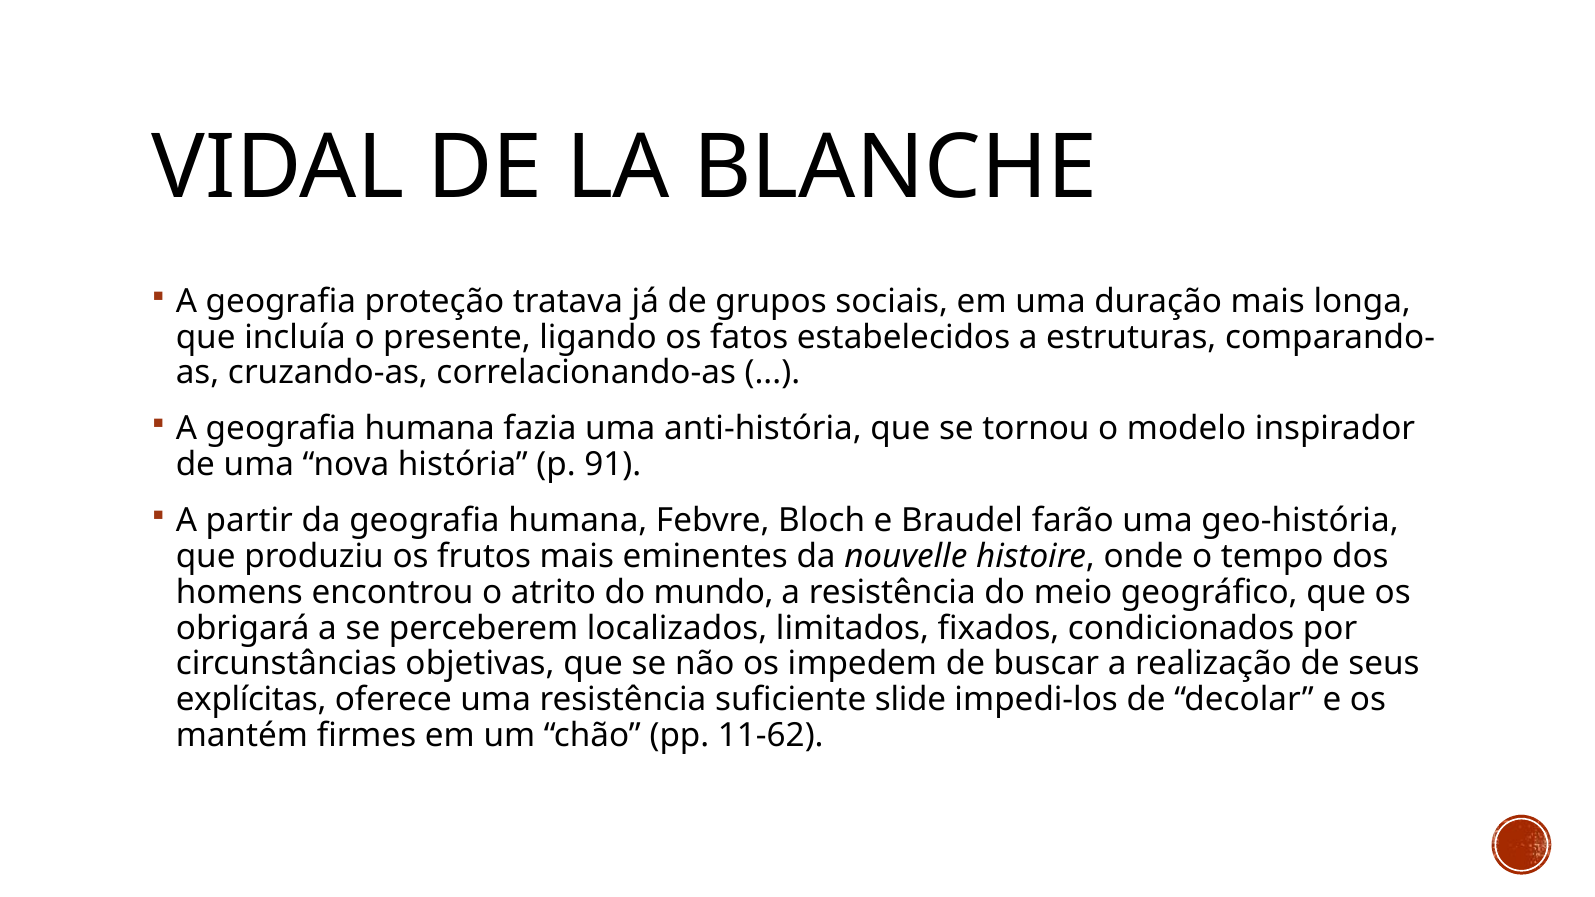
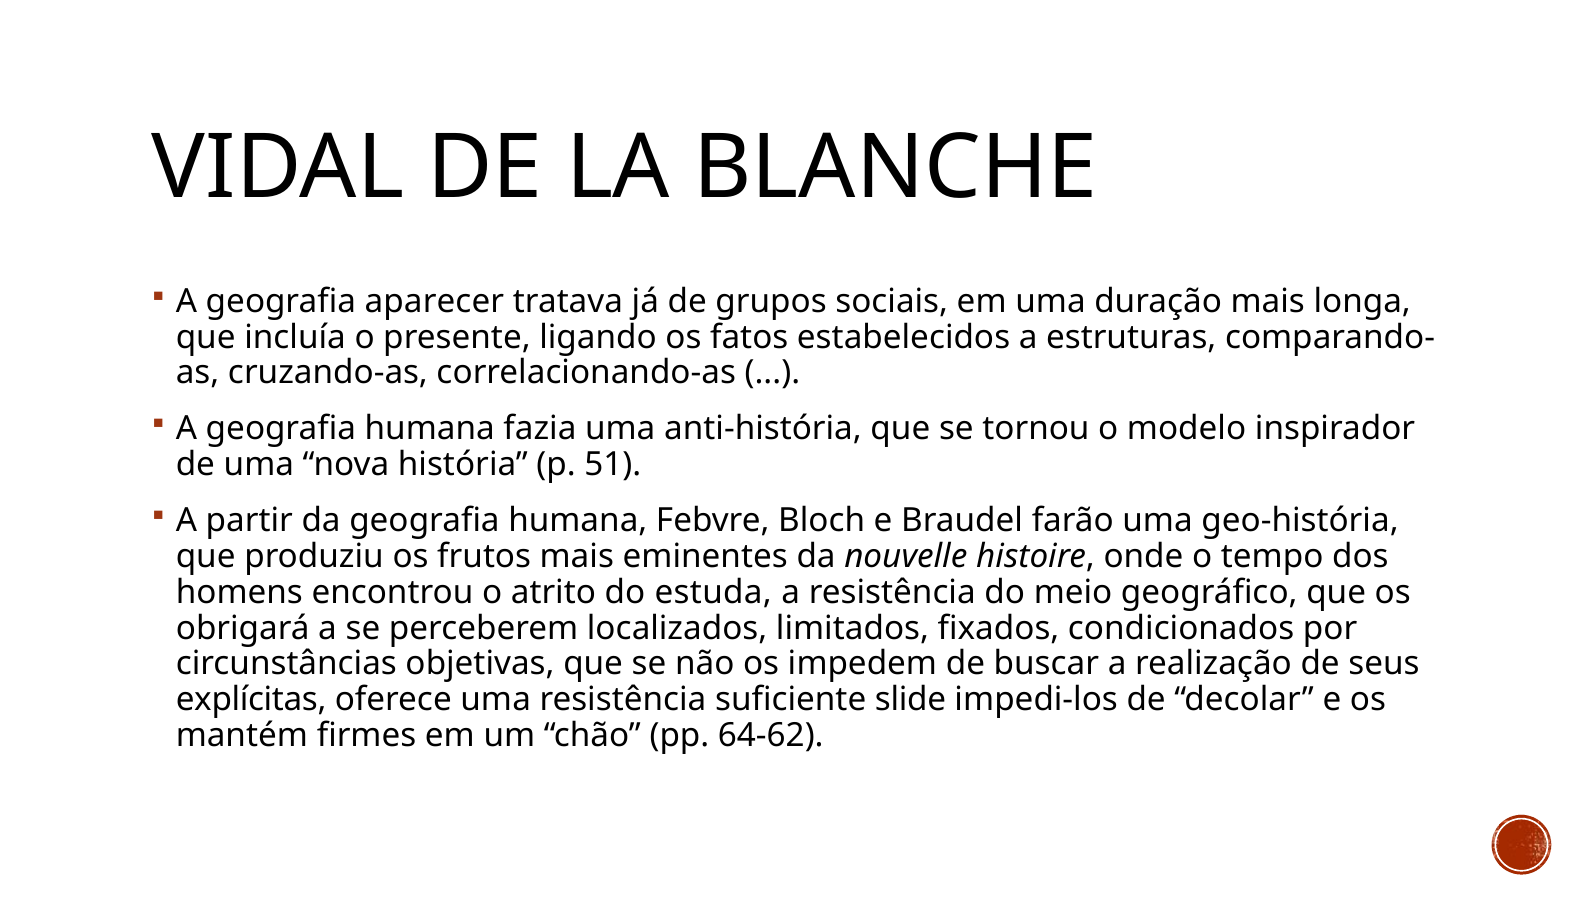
proteção: proteção -> aparecer (434, 301)
91: 91 -> 51 (613, 465)
mundo: mundo -> estuda (713, 592)
11-62: 11-62 -> 64-62 (771, 736)
